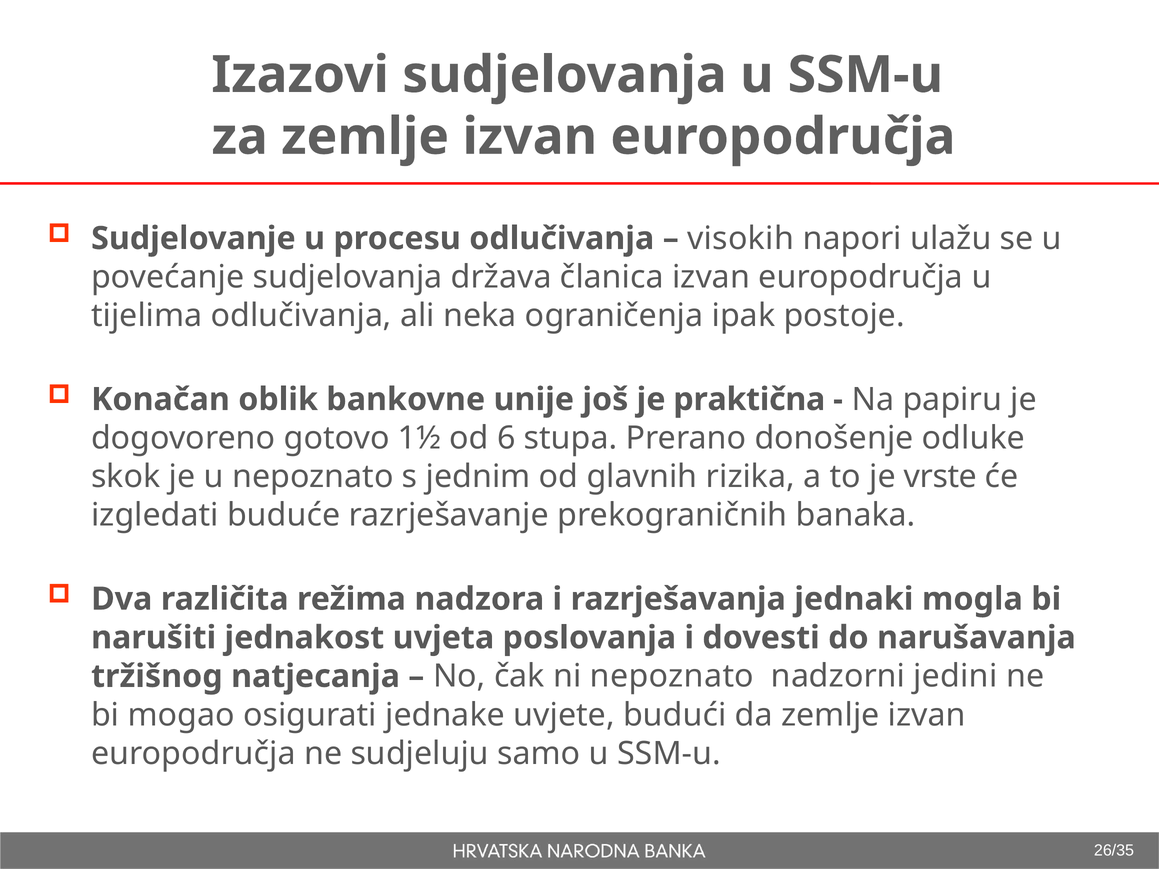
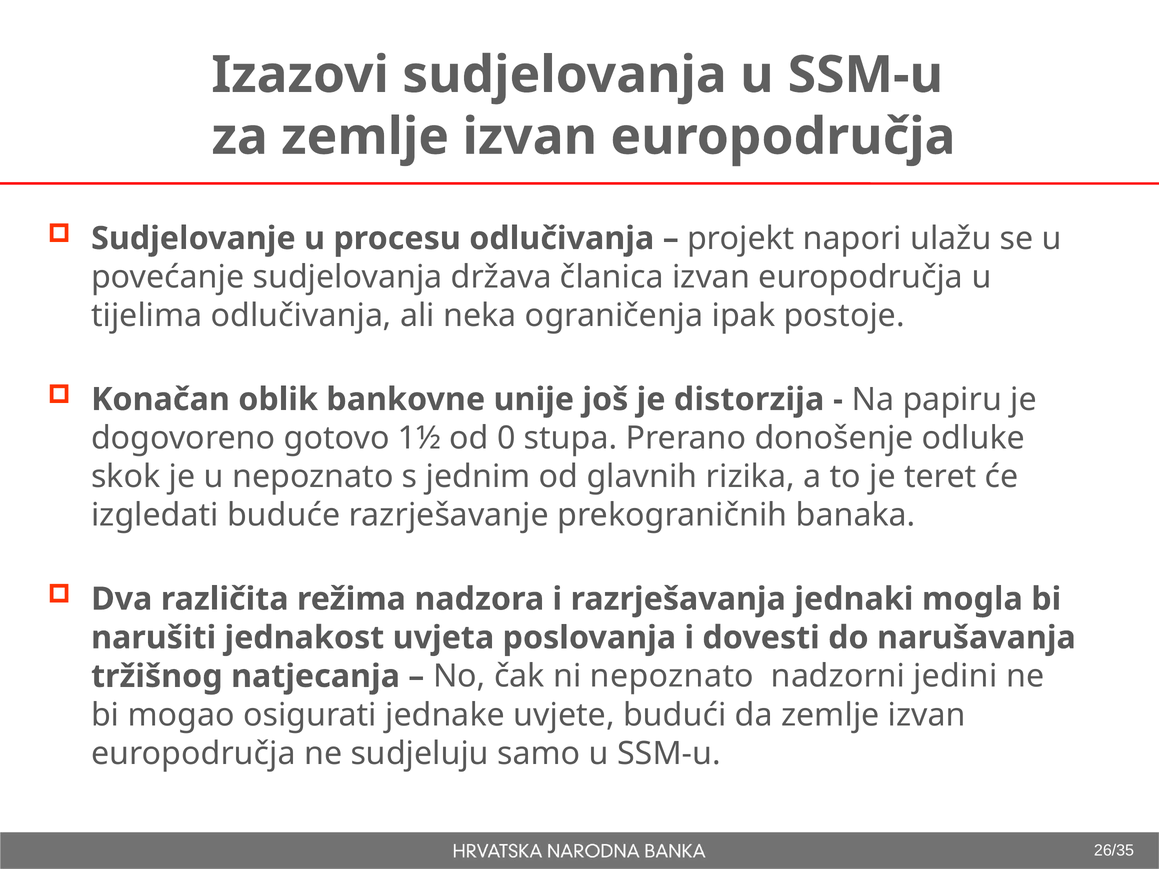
visokih: visokih -> projekt (741, 239)
praktična: praktična -> distorzija (749, 400)
6: 6 -> 0 (506, 438)
vrste: vrste -> teret (940, 477)
